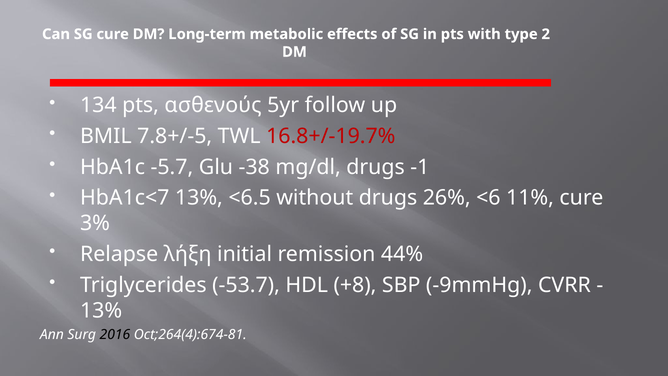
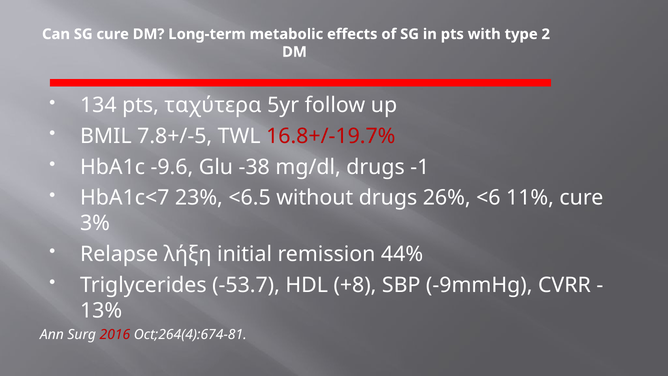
ασθενούς: ασθενούς -> ταχύτερα (213, 105)
-5.7: -5.7 -> -9.6 (172, 167)
HbA1c<7 13%: 13% -> 23% (199, 198)
2016 colour: black -> red (115, 334)
